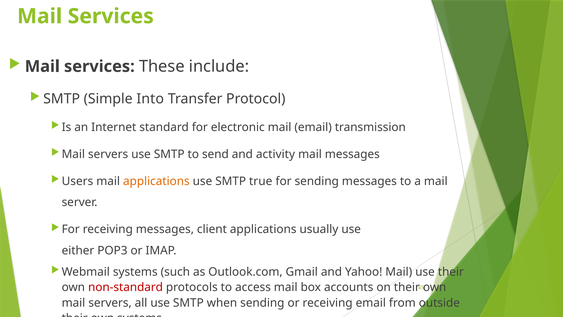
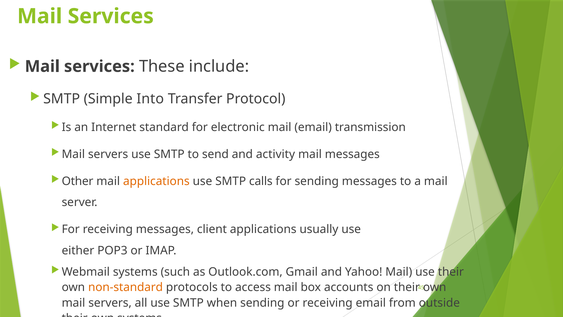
Users: Users -> Other (78, 181)
true: true -> calls (261, 181)
non-standard colour: red -> orange (126, 287)
